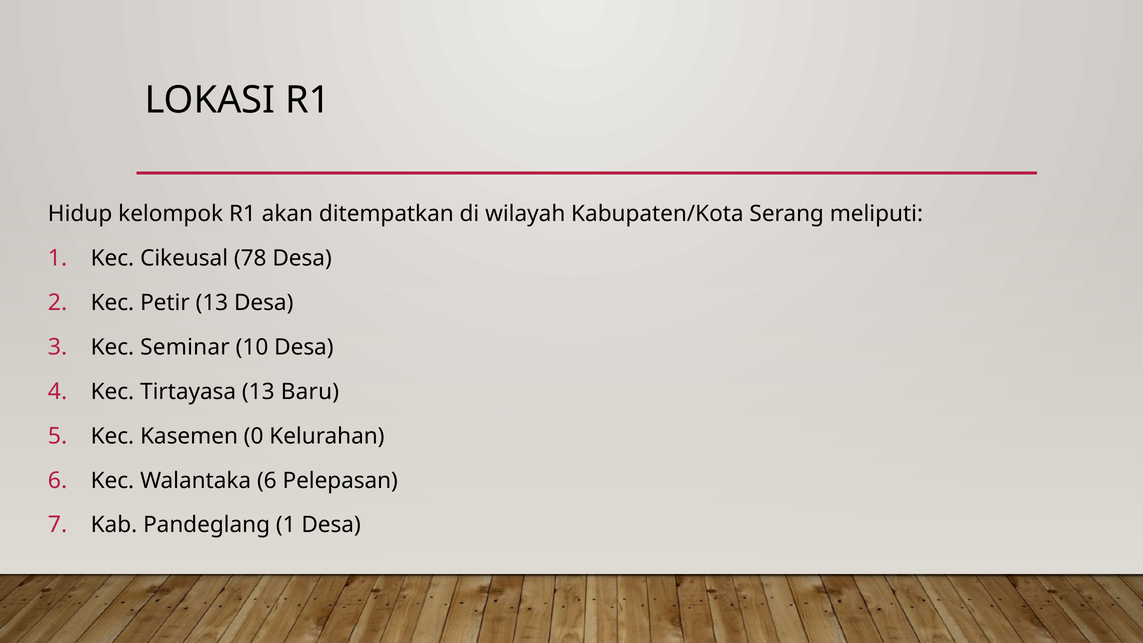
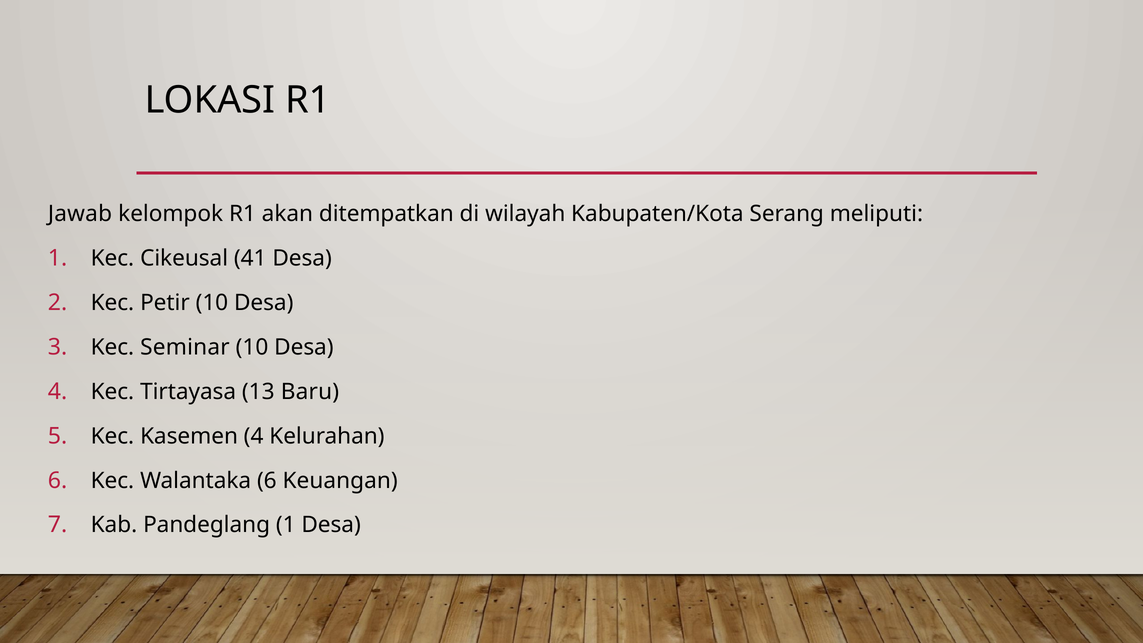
Hidup: Hidup -> Jawab (80, 214)
78: 78 -> 41 (250, 258)
Petir 13: 13 -> 10 (212, 303)
Kasemen 0: 0 -> 4 (254, 436)
Pelepasan: Pelepasan -> Keuangan (340, 480)
